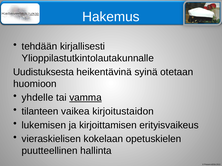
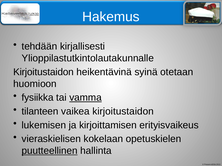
Uudistuksesta: Uudistuksesta -> Kirjoitustaidon (44, 72)
yhdelle: yhdelle -> fysiikka (38, 98)
puutteellinen underline: none -> present (50, 151)
